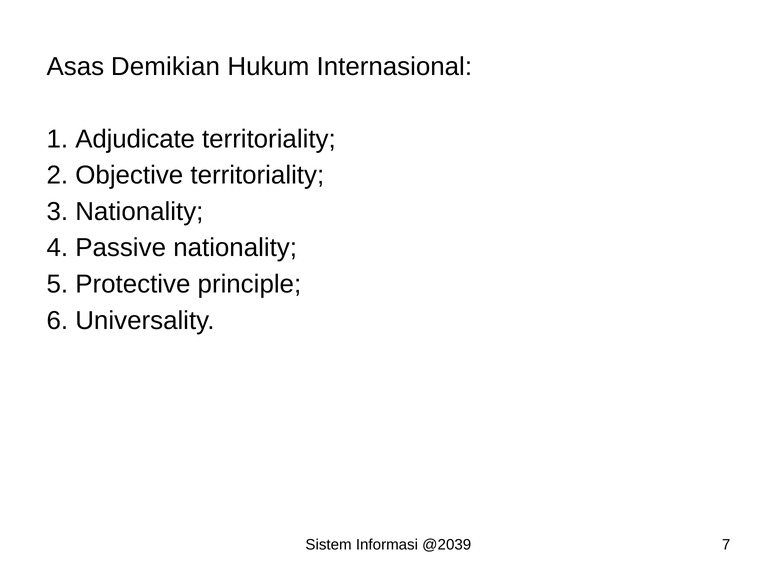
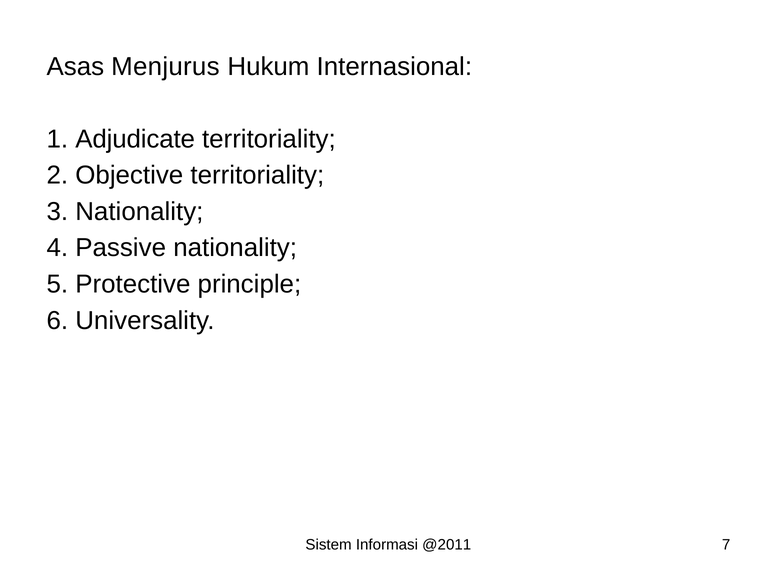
Demikian: Demikian -> Menjurus (165, 67)
@2039: @2039 -> @2011 (447, 545)
